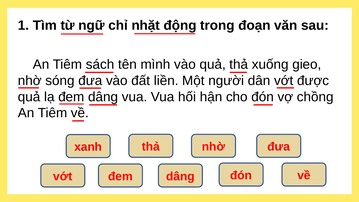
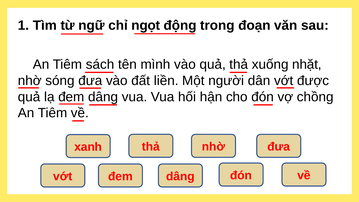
nhặt: nhặt -> ngọt (146, 25)
gieo: gieo -> nhặt (307, 65)
